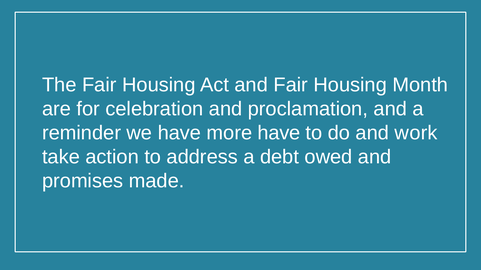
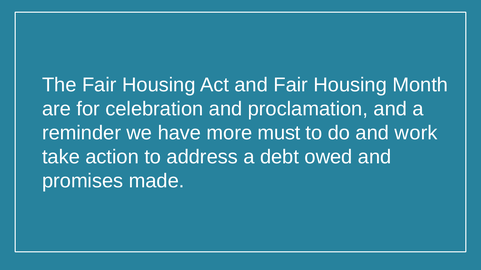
more have: have -> must (279, 133)
